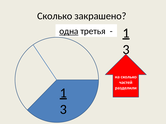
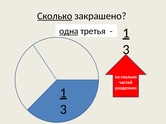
Сколько underline: none -> present (55, 16)
